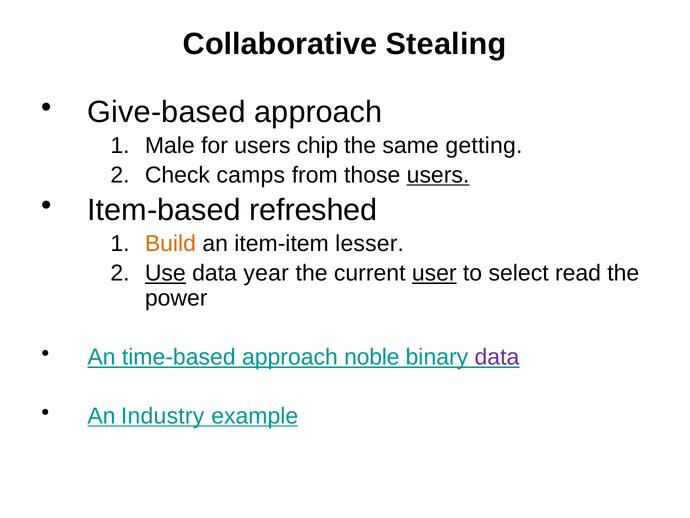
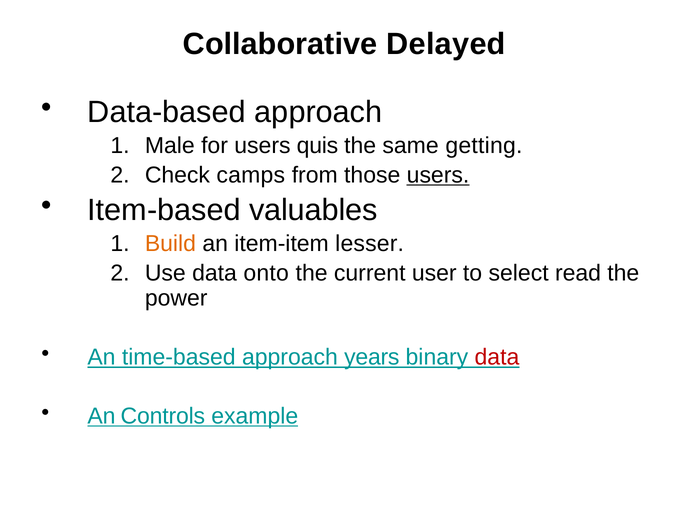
Stealing: Stealing -> Delayed (446, 44)
Give-based: Give-based -> Data-based (167, 112)
chip: chip -> quis (317, 145)
refreshed: refreshed -> valuables (313, 210)
Use underline: present -> none (165, 273)
year: year -> onto (266, 273)
user underline: present -> none (434, 273)
noble: noble -> years (372, 357)
data colour: purple -> red (497, 357)
Industry: Industry -> Controls (163, 416)
